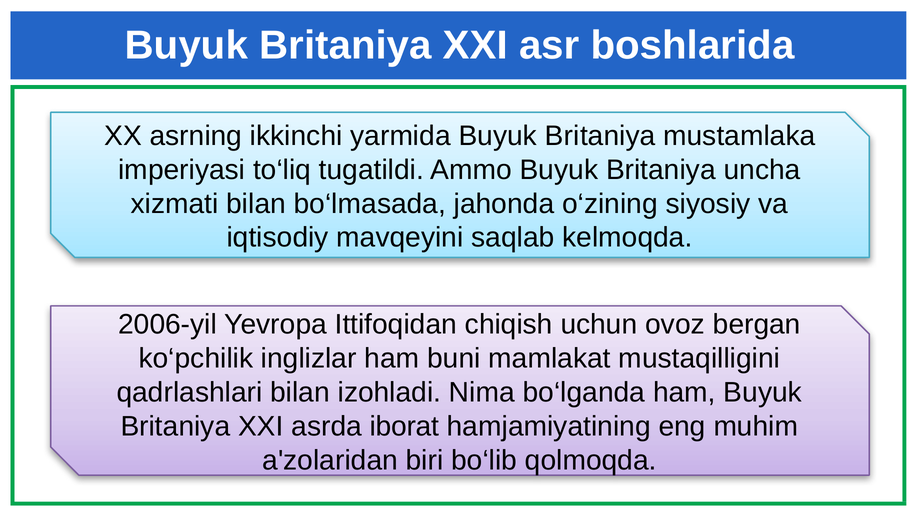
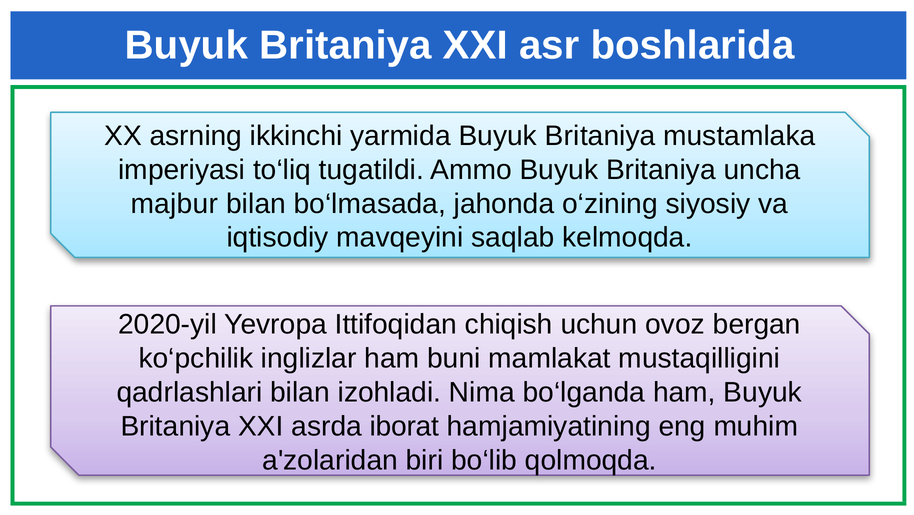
xizmati: xizmati -> majbur (174, 204)
2006-yil: 2006-yil -> 2020-yil (168, 324)
